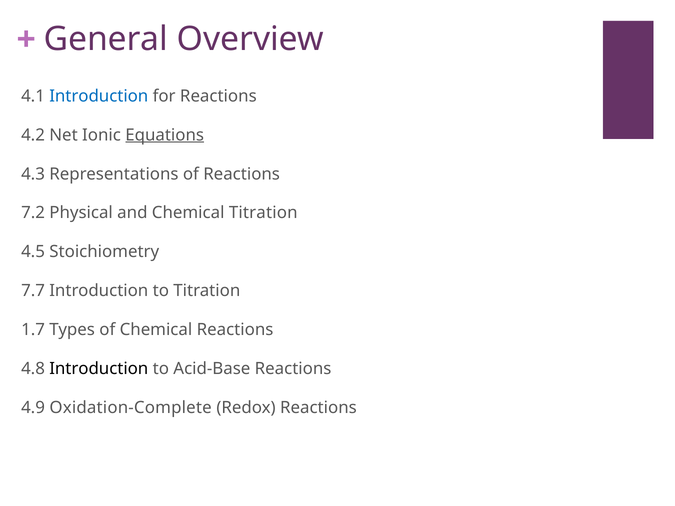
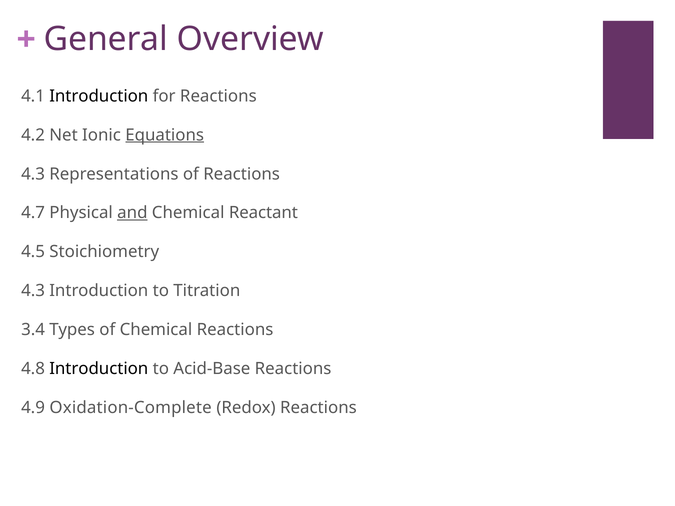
Introduction colour: blue -> black (99, 96)
7.2: 7.2 -> 4.7 (33, 213)
and underline: none -> present (132, 213)
Chemical Titration: Titration -> Reactant (263, 213)
7.7: 7.7 -> 4.3 (33, 291)
1.7: 1.7 -> 3.4 (33, 330)
